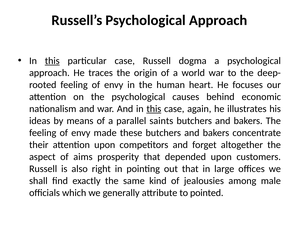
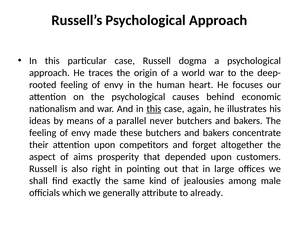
this underline: present -> none (52, 61)
saints: saints -> never (161, 120)
pointed: pointed -> already (207, 192)
